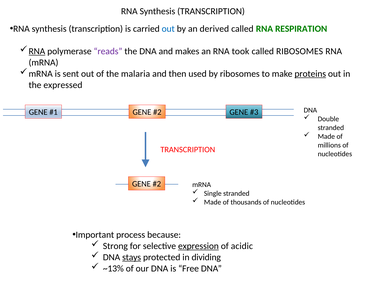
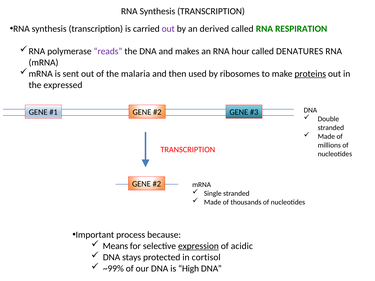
out colour: blue -> purple (168, 29)
RNA underline: present -> none (37, 51)
took: took -> hour (241, 51)
called RIBOSOMES: RIBOSOMES -> DENATURES (300, 51)
Strong: Strong -> Means (115, 246)
stays underline: present -> none (132, 257)
dividing: dividing -> cortisol (206, 257)
~13%: ~13% -> ~99% (113, 269)
Free: Free -> High (189, 269)
